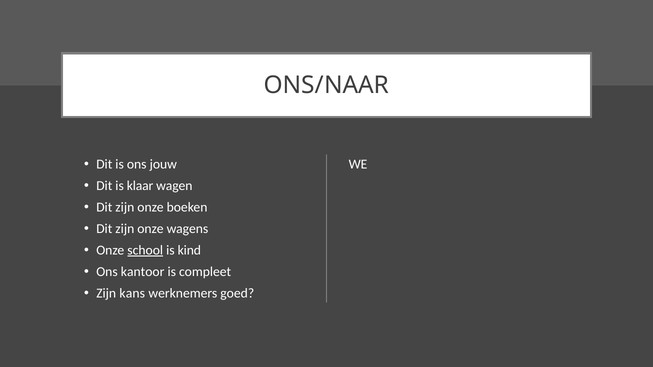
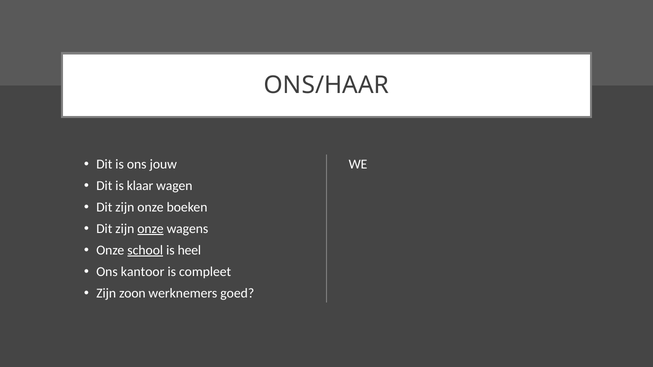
ONS/NAAR: ONS/NAAR -> ONS/HAAR (326, 85)
onze underline: none -> present (150, 229)
kind: kind -> heel (189, 251)
kans: kans -> zoon (132, 294)
